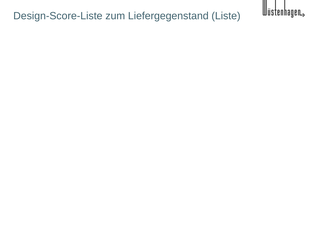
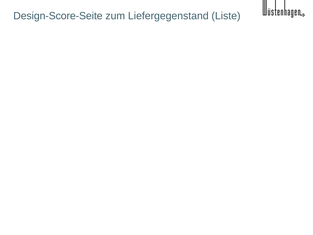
Design-Score-Liste: Design-Score-Liste -> Design-Score-Seite (58, 16)
